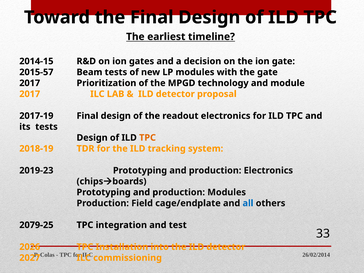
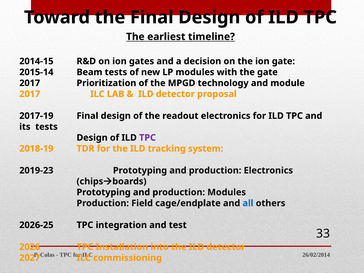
2015-57: 2015-57 -> 2015-14 (36, 72)
TPC colour: orange -> purple (148, 138)
2079-25: 2079-25 -> 2026-25 (36, 225)
